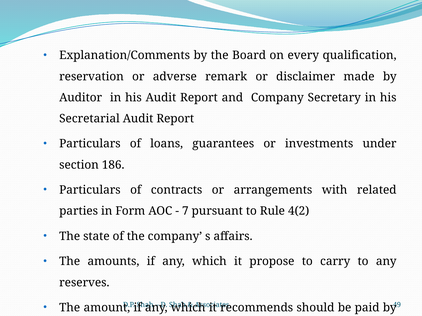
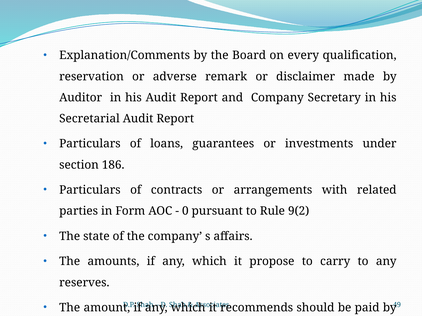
7: 7 -> 0 (185, 211)
4(2: 4(2 -> 9(2 (299, 211)
